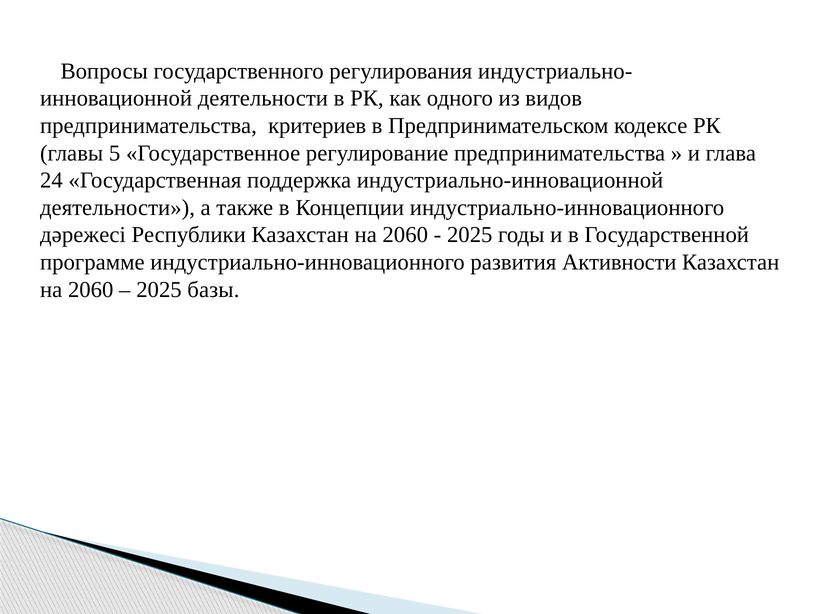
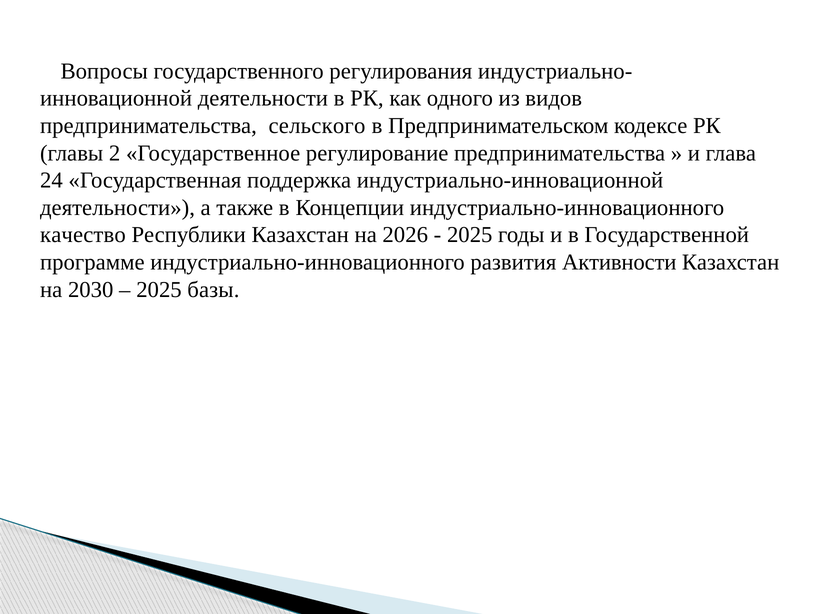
критериев: критериев -> сельского (317, 126)
5: 5 -> 2 (115, 153)
дәрежесі: дәрежесі -> качество (83, 235)
Республики Казахстан на 2060: 2060 -> 2026 (405, 235)
2060: 2060 -> 2030 (91, 289)
